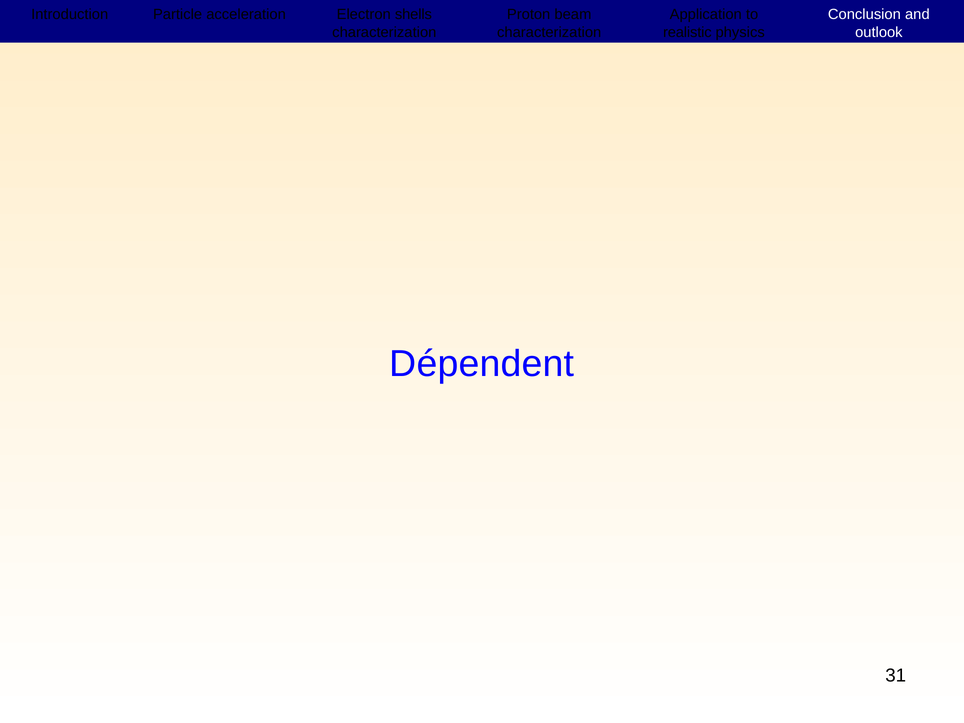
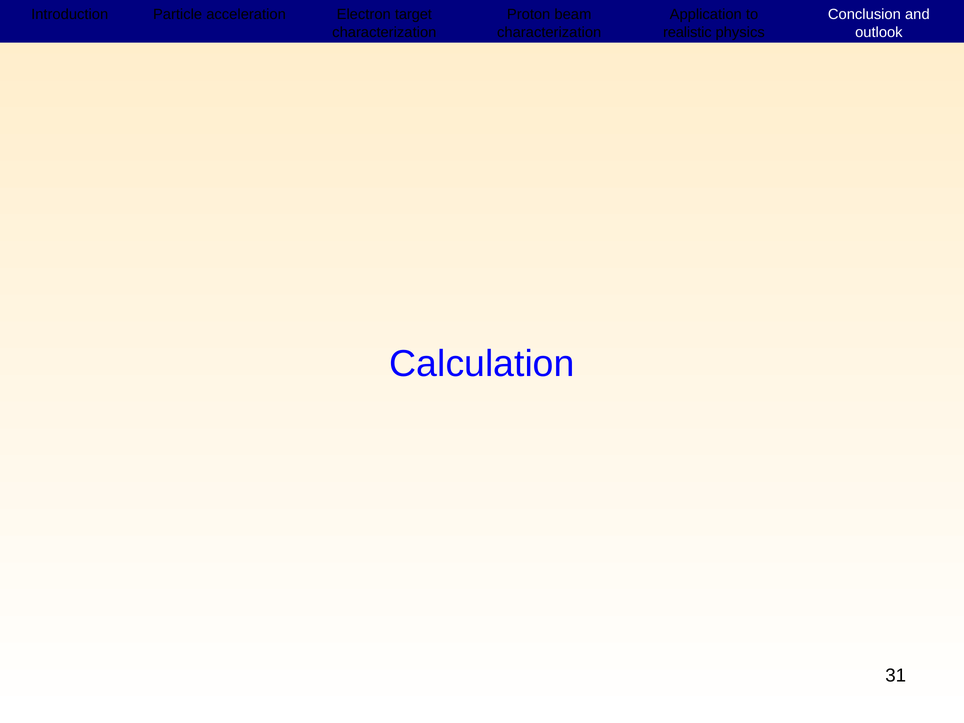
shells: shells -> target (413, 15)
Dépendent: Dépendent -> Calculation (482, 364)
